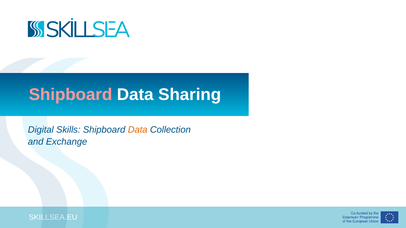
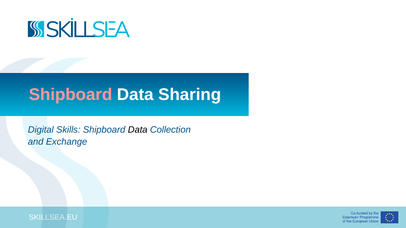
Data colour: orange -> black (138, 130)
